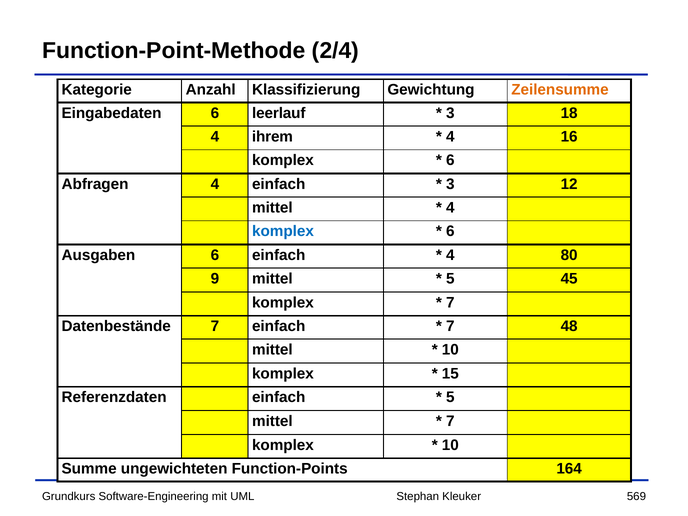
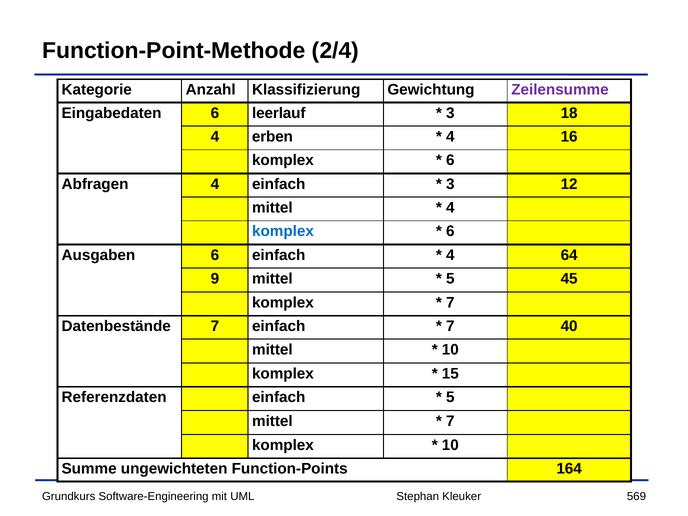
Zeilensumme colour: orange -> purple (560, 90)
ihrem: ihrem -> erben (272, 137)
80: 80 -> 64 (569, 255)
48: 48 -> 40 (569, 326)
